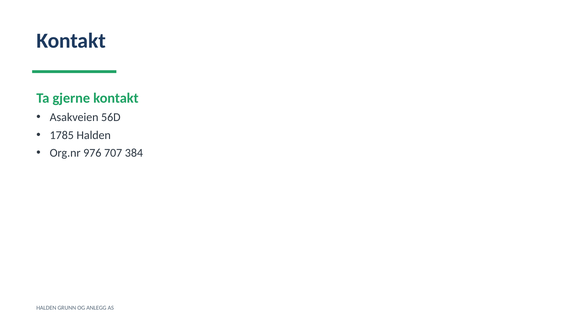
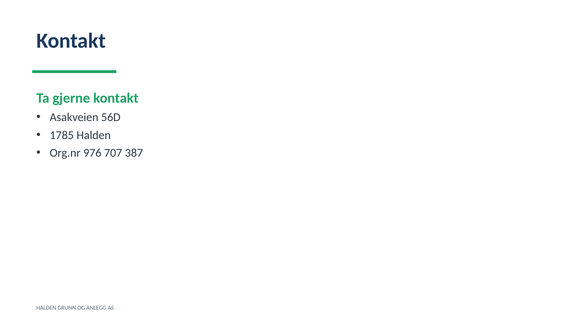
384: 384 -> 387 (134, 153)
